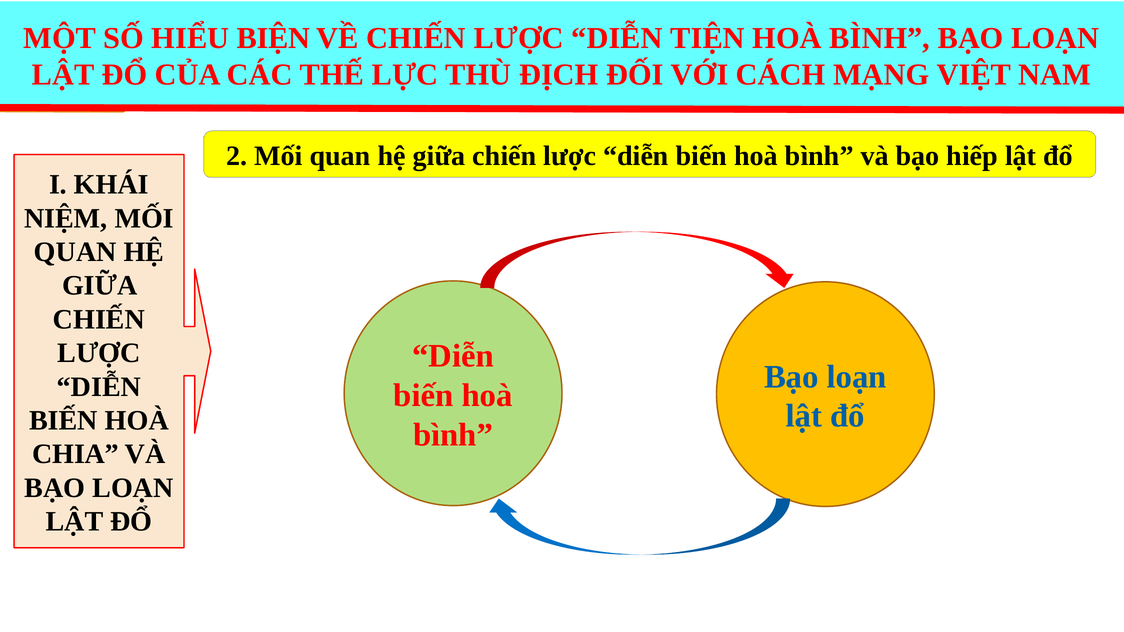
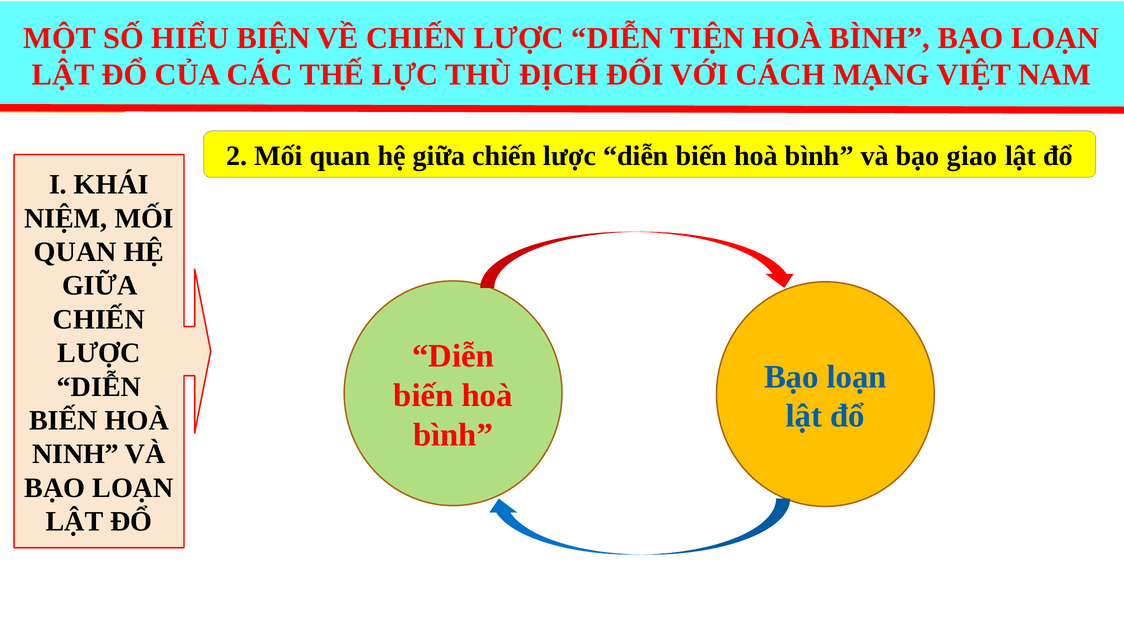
hiếp: hiếp -> giao (972, 156)
CHIA: CHIA -> NINH (76, 454)
